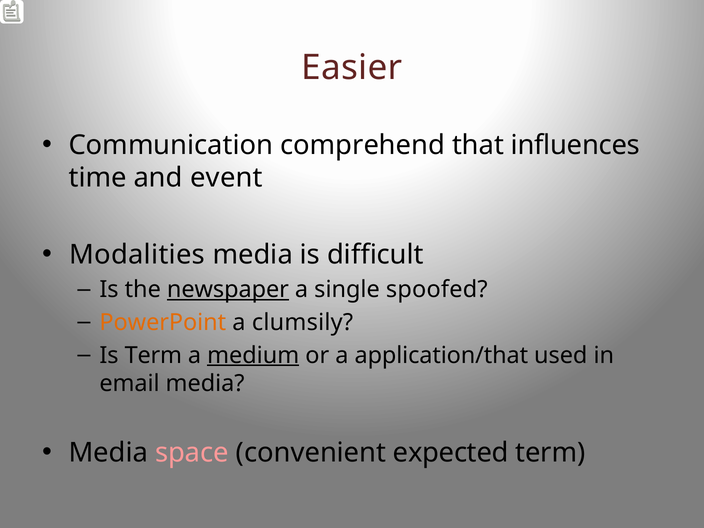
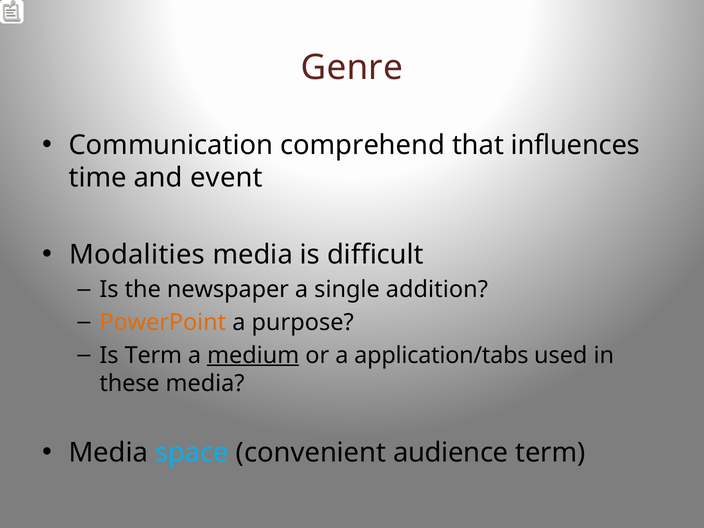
Easier: Easier -> Genre (352, 68)
newspaper underline: present -> none (228, 290)
spoofed: spoofed -> addition (437, 290)
clumsily: clumsily -> purpose (303, 322)
application/that: application/that -> application/tabs (441, 355)
email: email -> these (130, 383)
space colour: pink -> light blue (192, 453)
expected: expected -> audience (451, 453)
